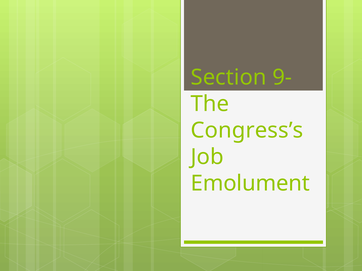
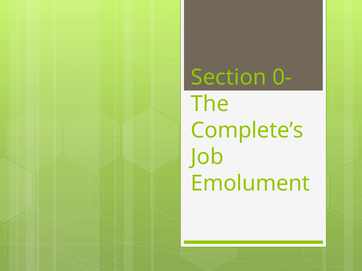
9-: 9- -> 0- (282, 77)
Congress’s: Congress’s -> Complete’s (247, 130)
